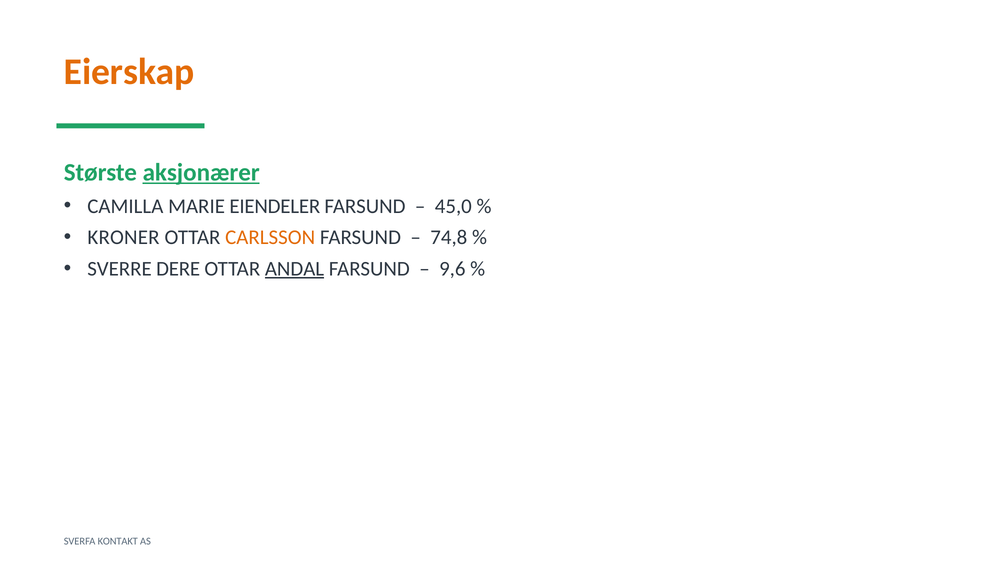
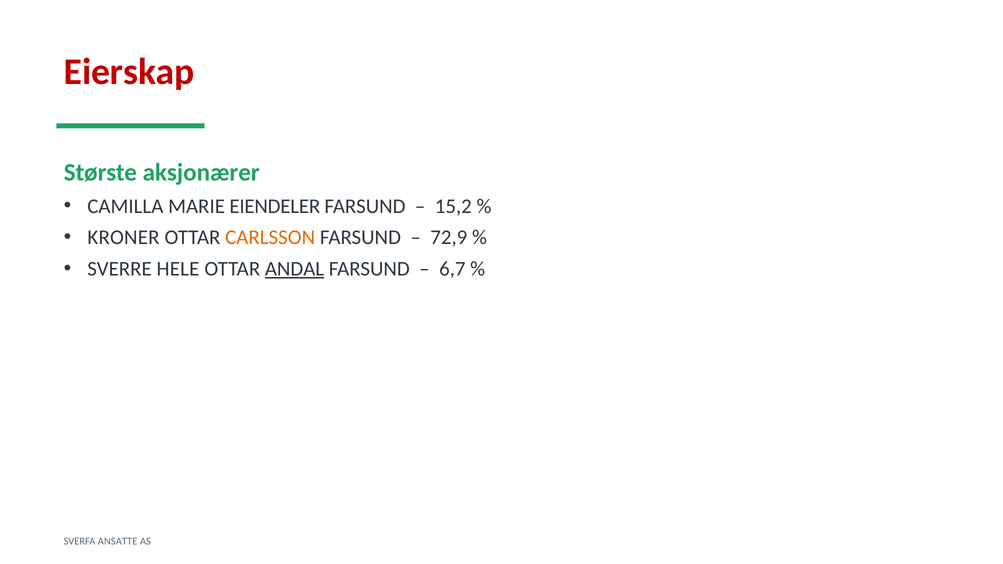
Eierskap colour: orange -> red (129, 72)
aksjonærer underline: present -> none (201, 173)
45,0: 45,0 -> 15,2 (453, 206)
74,8: 74,8 -> 72,9 (449, 238)
DERE: DERE -> HELE (178, 269)
9,6: 9,6 -> 6,7 (452, 269)
KONTAKT: KONTAKT -> ANSATTE (118, 541)
